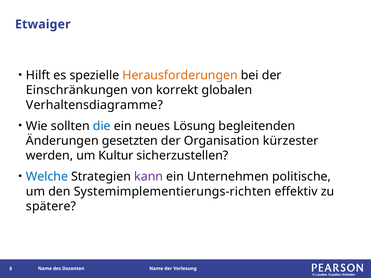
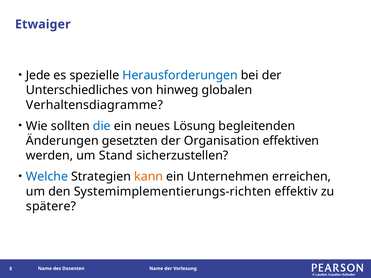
Hilft: Hilft -> Jede (38, 75)
Herausforderungen colour: orange -> blue (180, 75)
Einschränkungen: Einschränkungen -> Unterschiedliches (77, 90)
korrekt: korrekt -> hinweg (177, 90)
kürzester: kürzester -> effektiven (291, 141)
Kultur: Kultur -> Stand (116, 156)
kann colour: purple -> orange (149, 177)
politische: politische -> erreichen (302, 177)
